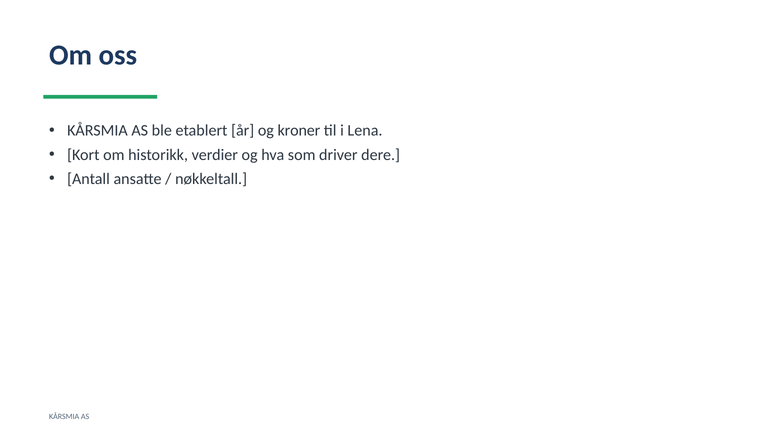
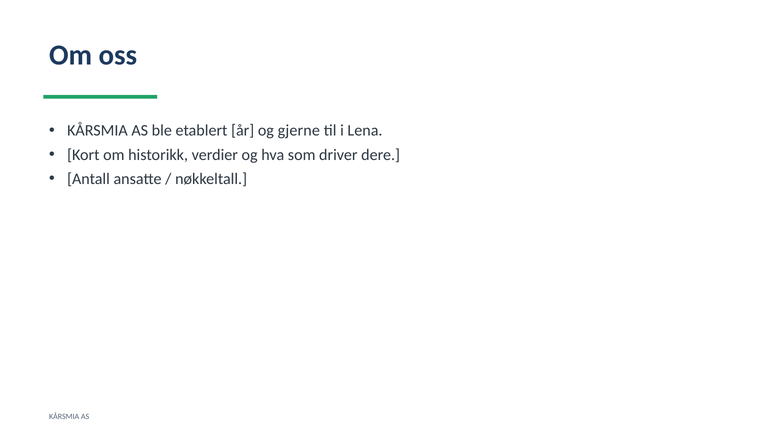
kroner: kroner -> gjerne (299, 131)
